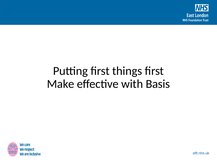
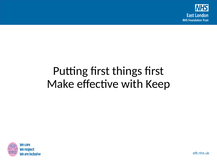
Basis: Basis -> Keep (158, 84)
